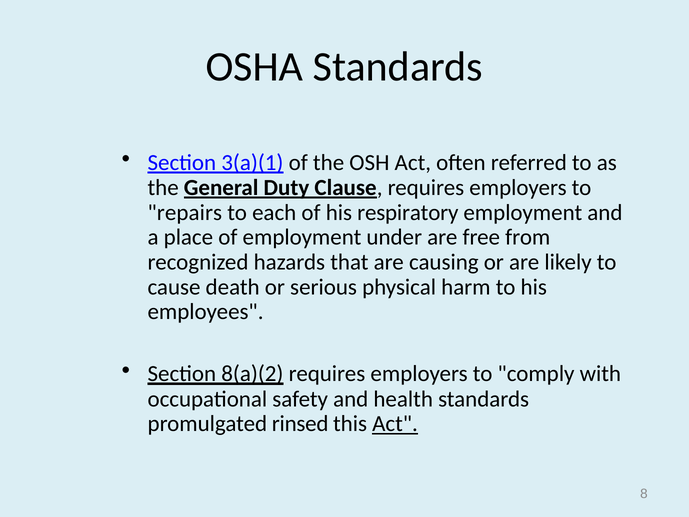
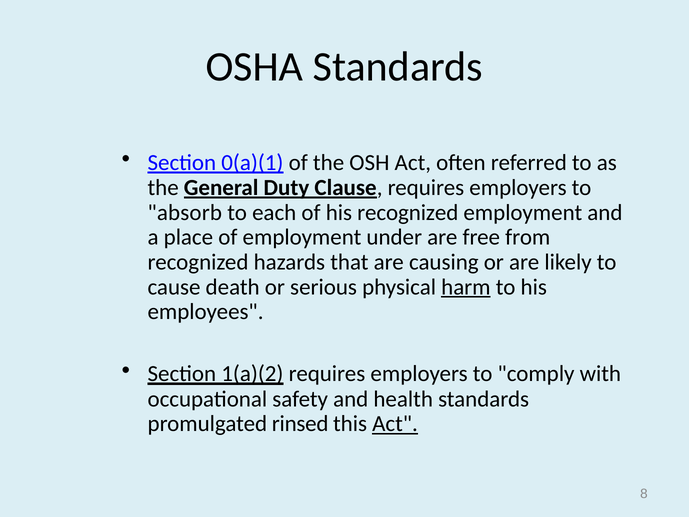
3(a)(1: 3(a)(1 -> 0(a)(1 (252, 162)
repairs: repairs -> absorb (185, 212)
his respiratory: respiratory -> recognized (408, 212)
harm underline: none -> present (466, 287)
8(a)(2: 8(a)(2 -> 1(a)(2 (252, 374)
